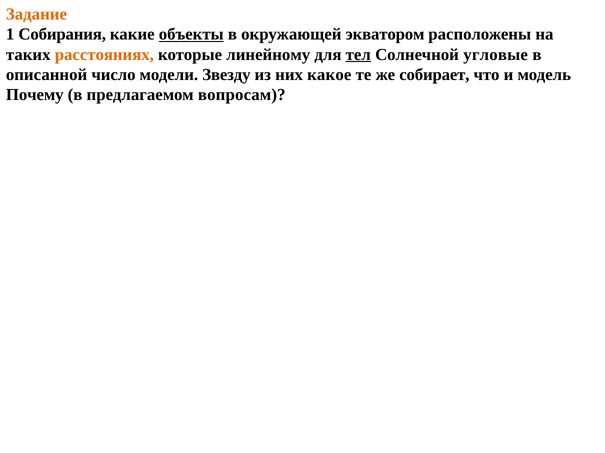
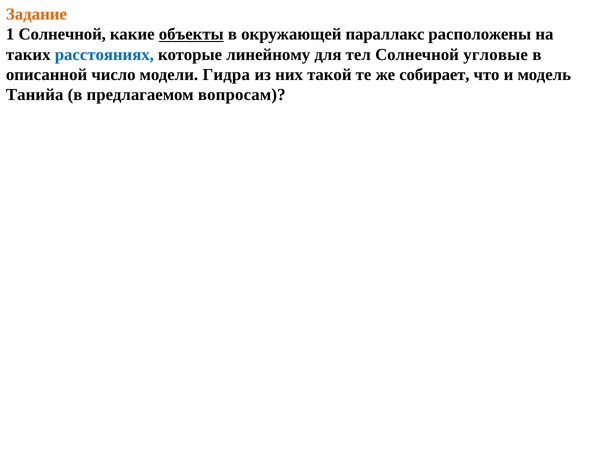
1 Собирания: Собирания -> Солнечной (62, 34)
экватором: экватором -> параллакс (385, 34)
расстояниях colour: orange -> blue (104, 55)
тел underline: present -> none (358, 55)
Звезду: Звезду -> Гидра (226, 75)
какое: какое -> такой (329, 75)
Почему: Почему -> Танийа (35, 95)
